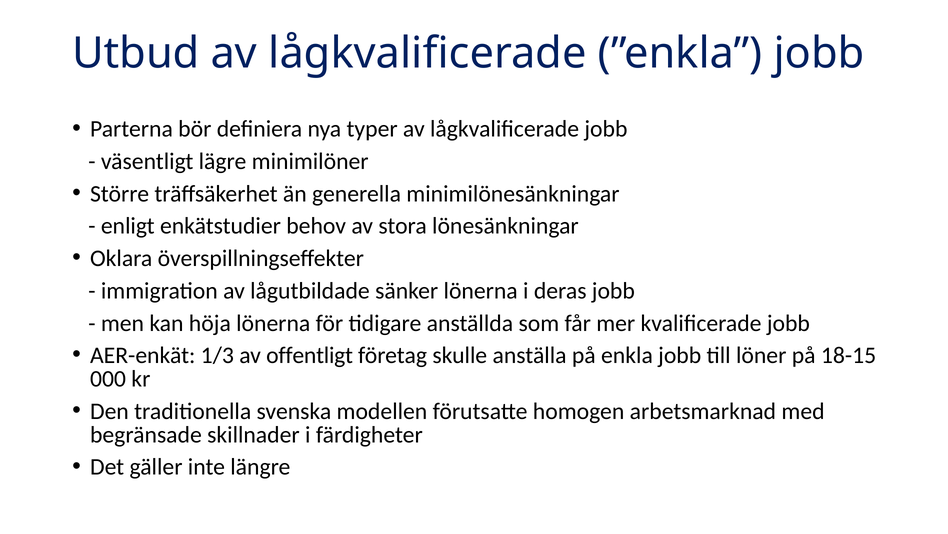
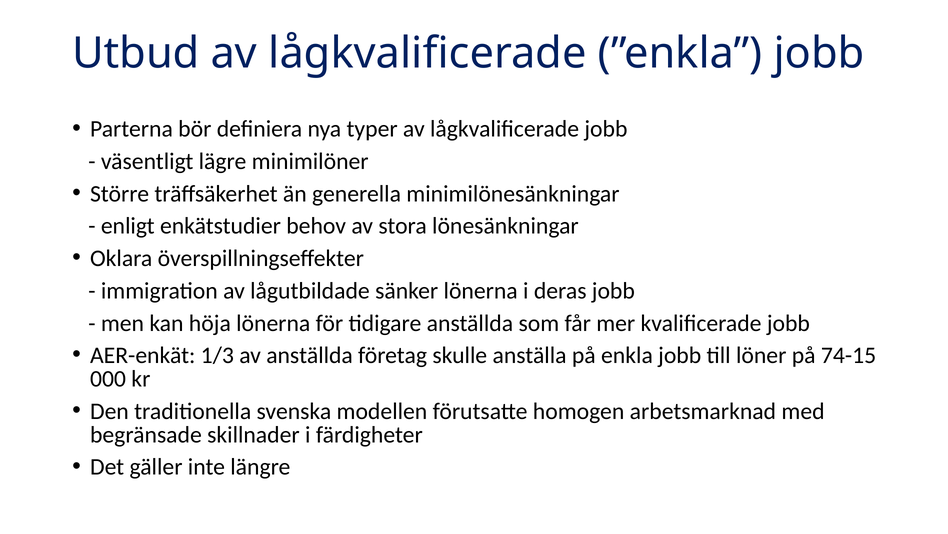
av offentligt: offentligt -> anställda (310, 355)
18-15: 18-15 -> 74-15 (849, 355)
